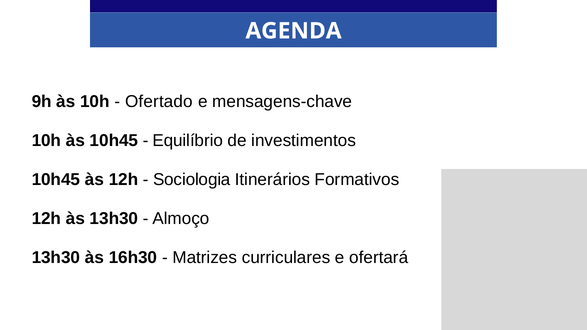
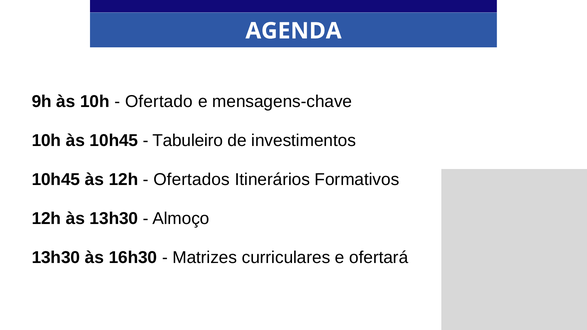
Equilíbrio: Equilíbrio -> Tabuleiro (188, 141)
Sociologia: Sociologia -> Ofertados (192, 180)
